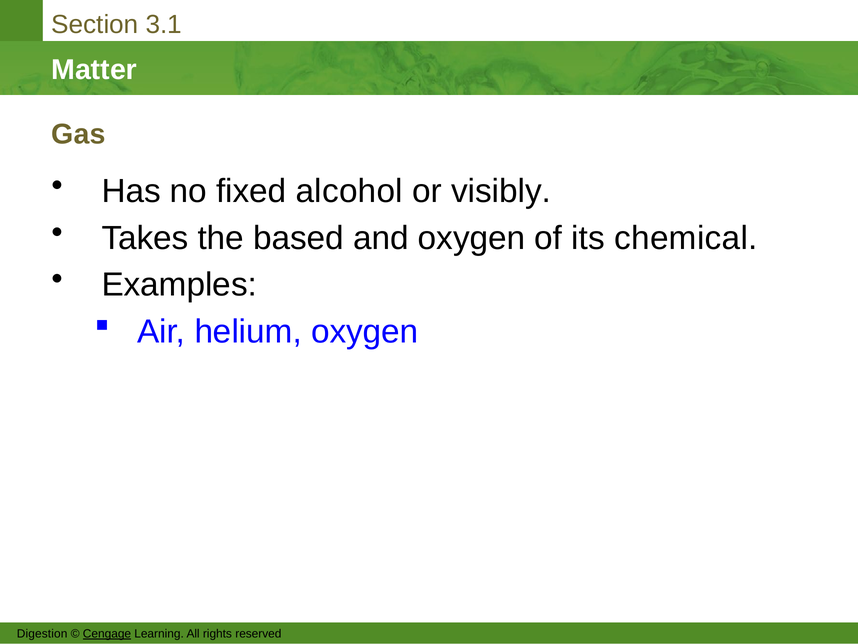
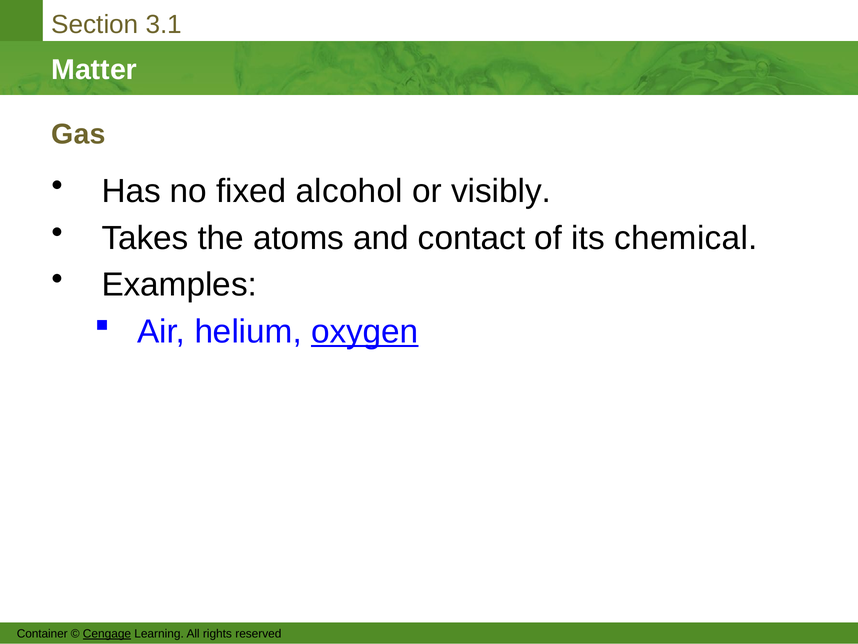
based: based -> atoms (299, 238)
and oxygen: oxygen -> contact (472, 238)
oxygen underline: none -> present (365, 331)
Digestion: Digestion -> Container (42, 633)
